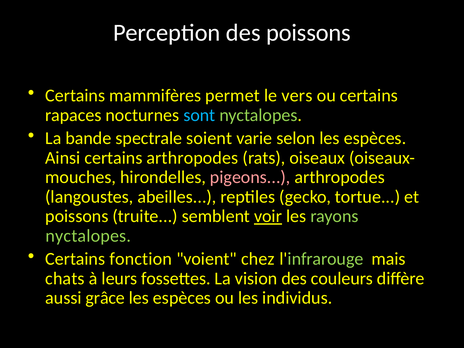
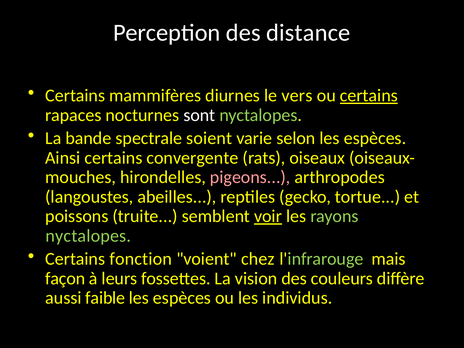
des poissons: poissons -> distance (308, 33)
permet: permet -> diurnes (233, 96)
certains underline: none -> present (369, 96)
sont colour: light blue -> white (199, 115)
certains arthropodes: arthropodes -> convergente (192, 158)
chats: chats -> façon (65, 278)
grâce: grâce -> faible (105, 298)
